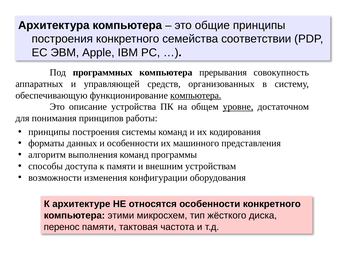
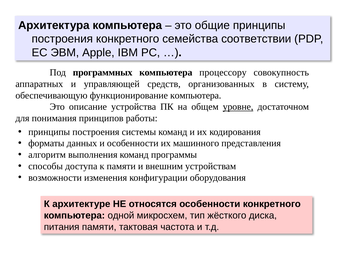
прерывания: прерывания -> процессору (223, 72)
компьютера underline: present -> none (196, 95)
этими: этими -> одной (121, 215)
перенос: перенос -> питания (62, 226)
